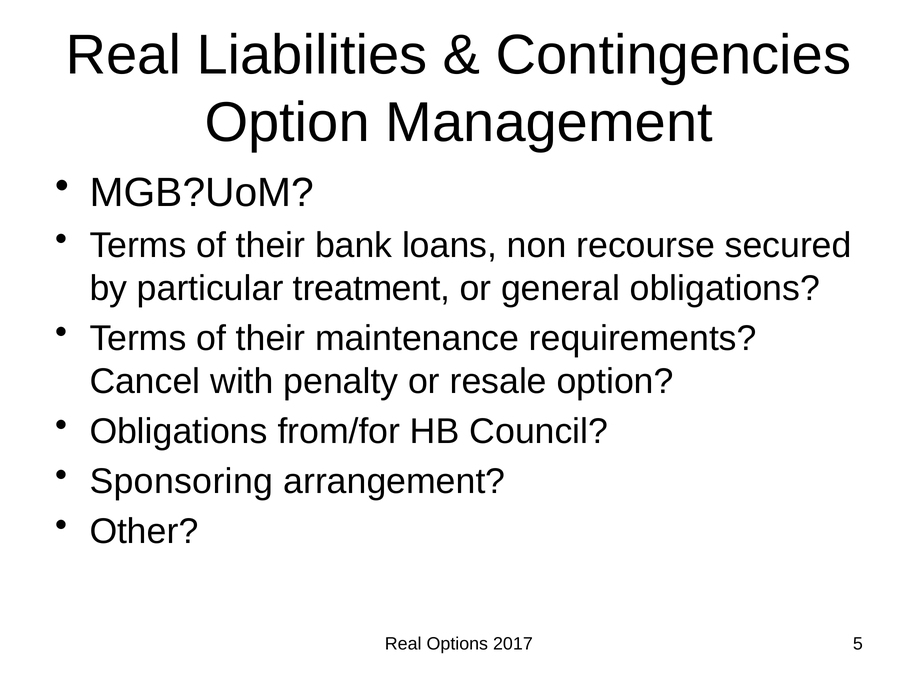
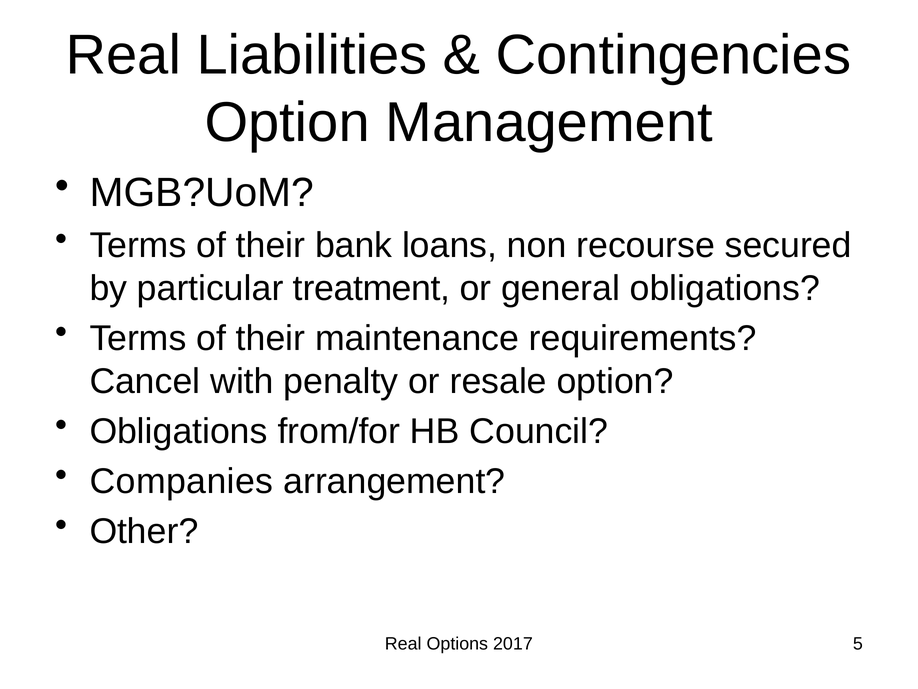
Sponsoring: Sponsoring -> Companies (181, 481)
